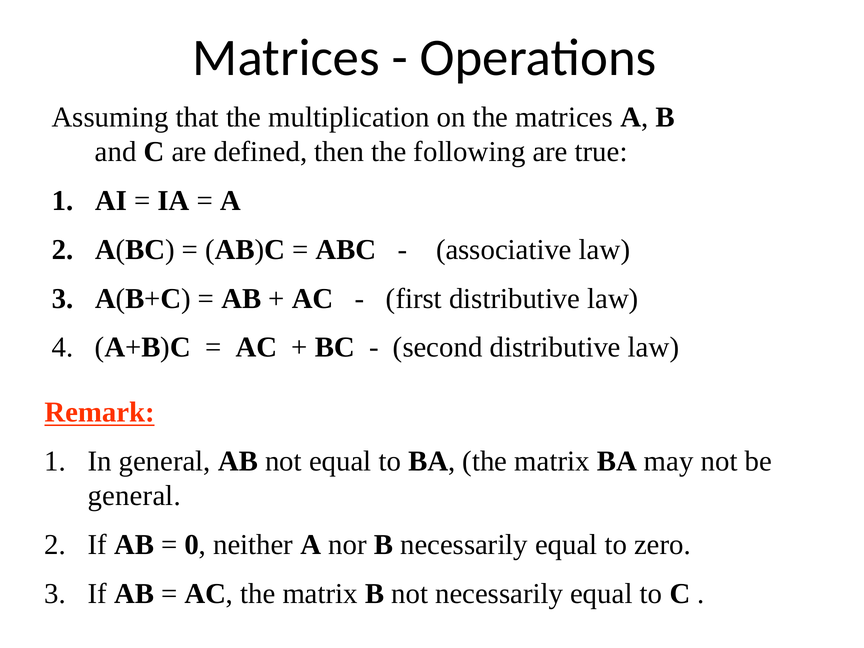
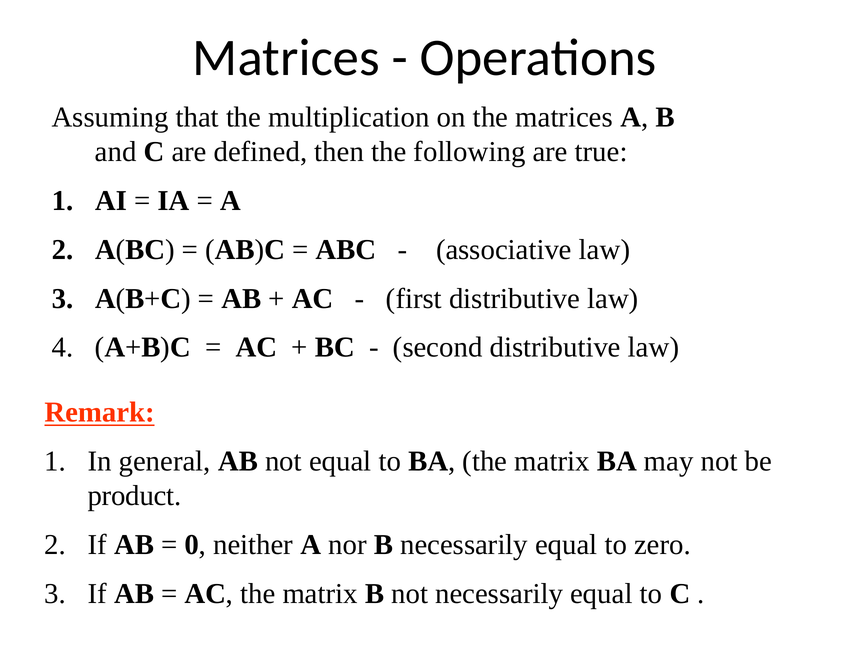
general: general -> product (134, 496)
